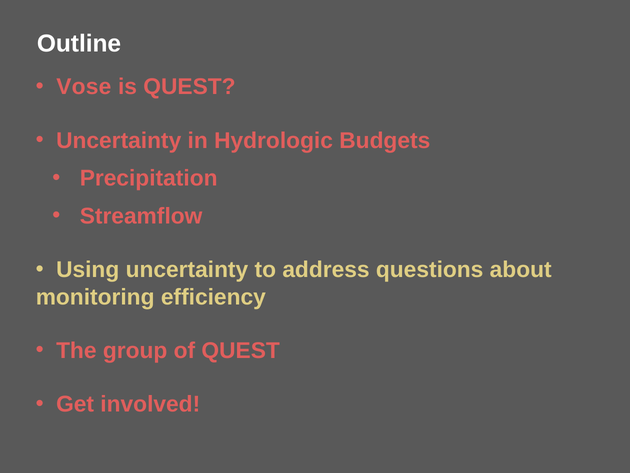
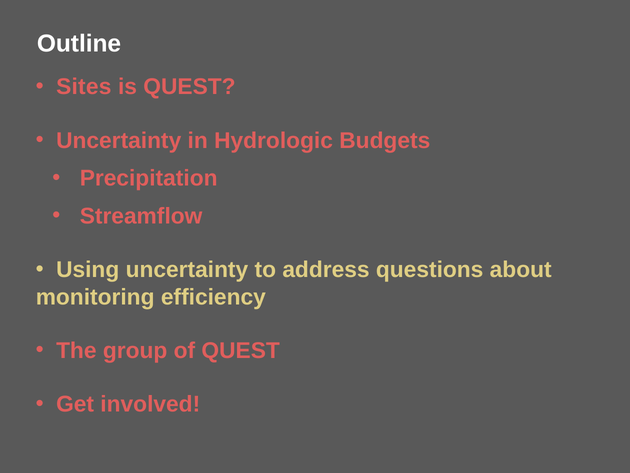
Vose: Vose -> Sites (84, 87)
